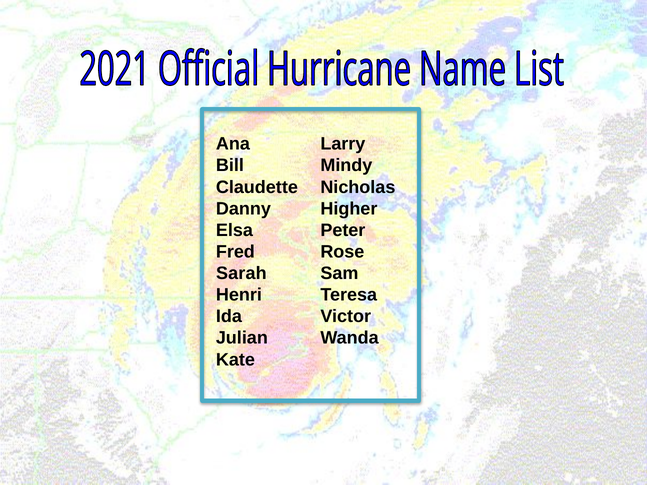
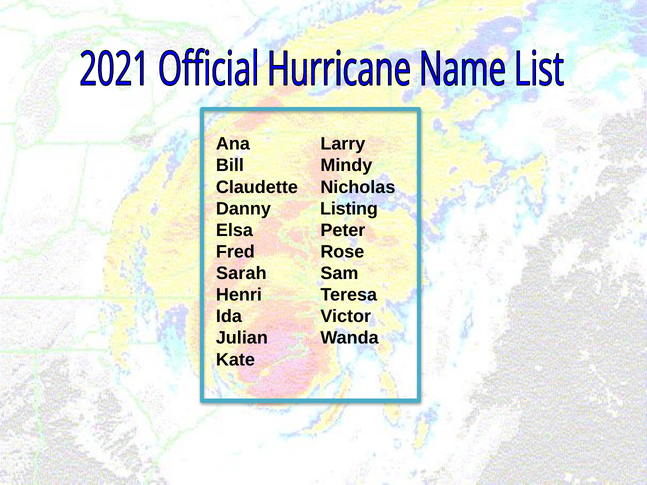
Higher: Higher -> Listing (349, 209)
